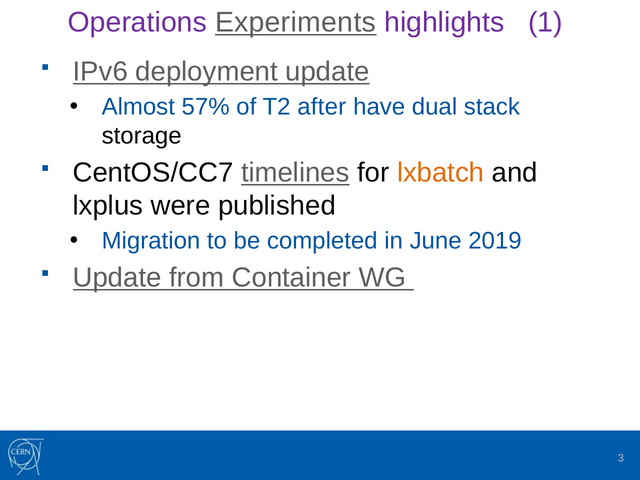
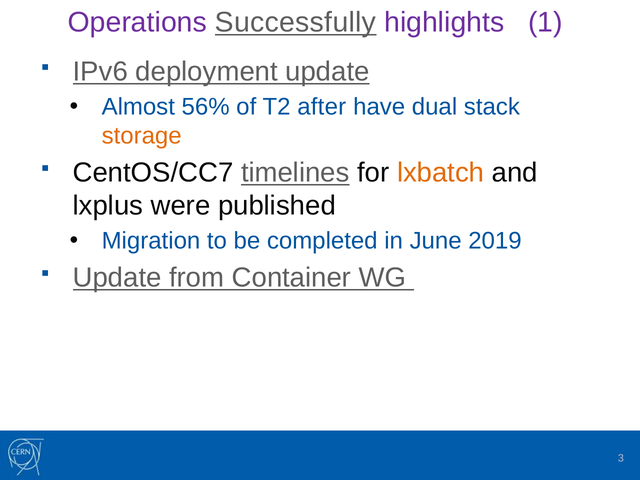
Experiments: Experiments -> Successfully (295, 22)
57%: 57% -> 56% (206, 107)
storage colour: black -> orange (142, 136)
